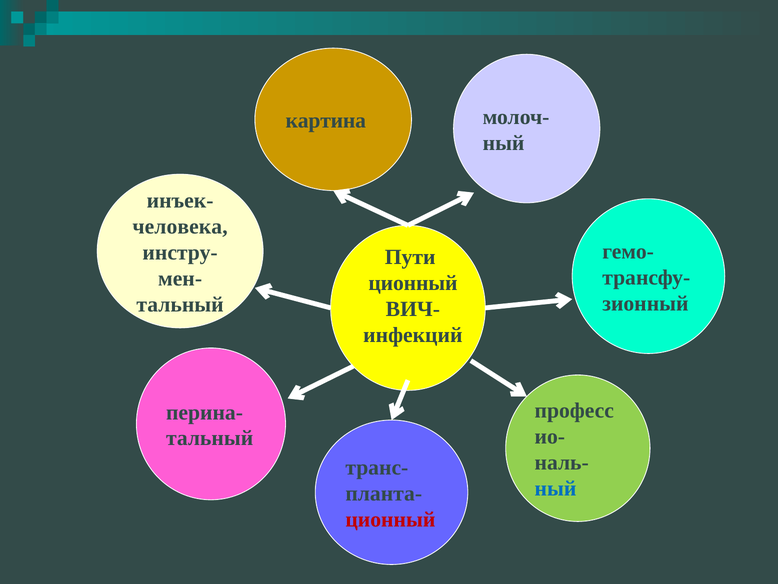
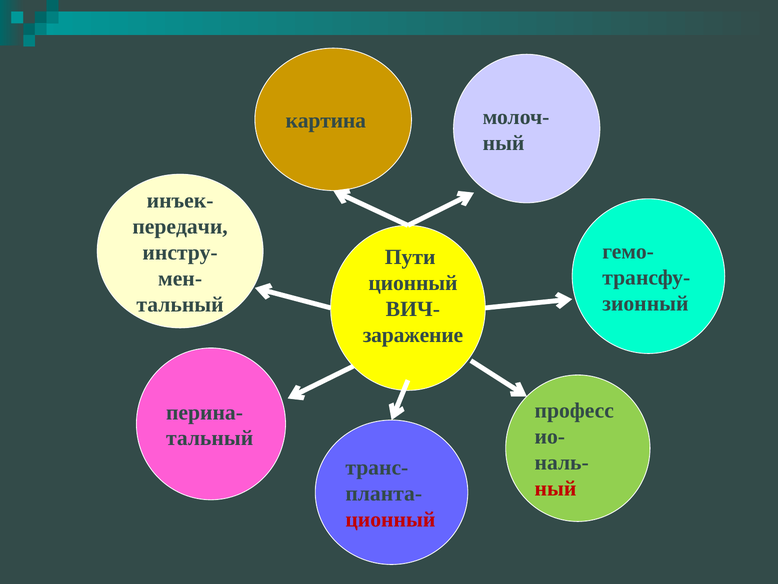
человека: человека -> передачи (180, 226)
инфекций: инфекций -> заражение (413, 335)
ный colour: blue -> red (555, 488)
